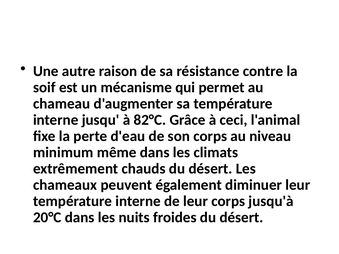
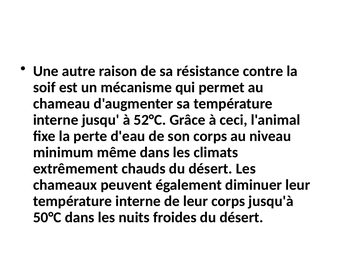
82°C: 82°C -> 52°C (150, 120)
20°C: 20°C -> 50°C (47, 218)
